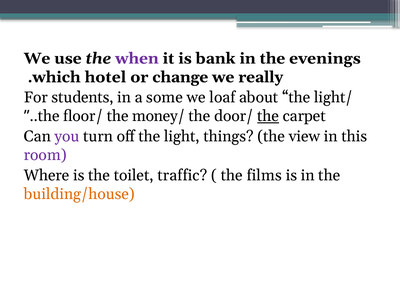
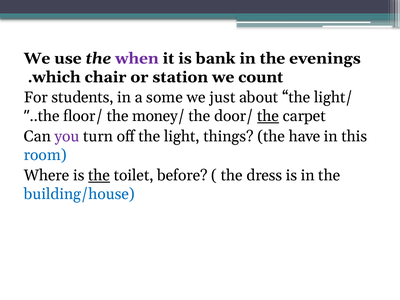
hotel: hotel -> chair (105, 77)
change: change -> station (180, 77)
really: really -> count (261, 77)
loaf: loaf -> just (222, 97)
view: view -> have (305, 136)
room colour: purple -> blue (45, 155)
the underline: none -> present (99, 176)
traffic: traffic -> before (182, 176)
films: films -> dress (264, 176)
building/house colour: orange -> blue (79, 194)
